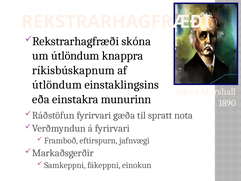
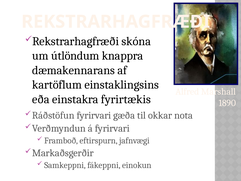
ríkisbúskapnum: ríkisbúskapnum -> dæmakennarans (74, 70)
útlöndum: útlöndum -> kartöflum (57, 85)
munurinn: munurinn -> fyrirtækis (126, 99)
spratt: spratt -> okkar (160, 115)
